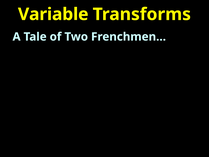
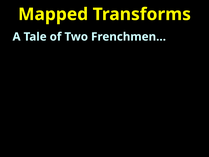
Variable: Variable -> Mapped (53, 14)
